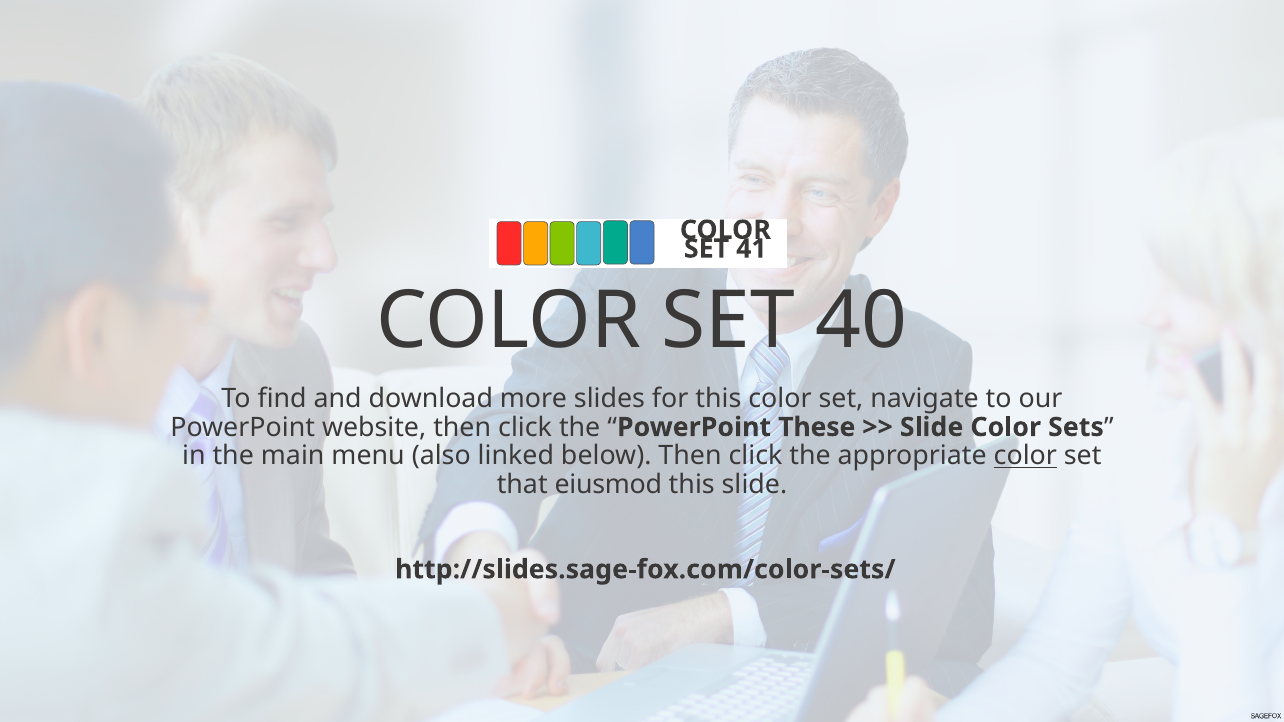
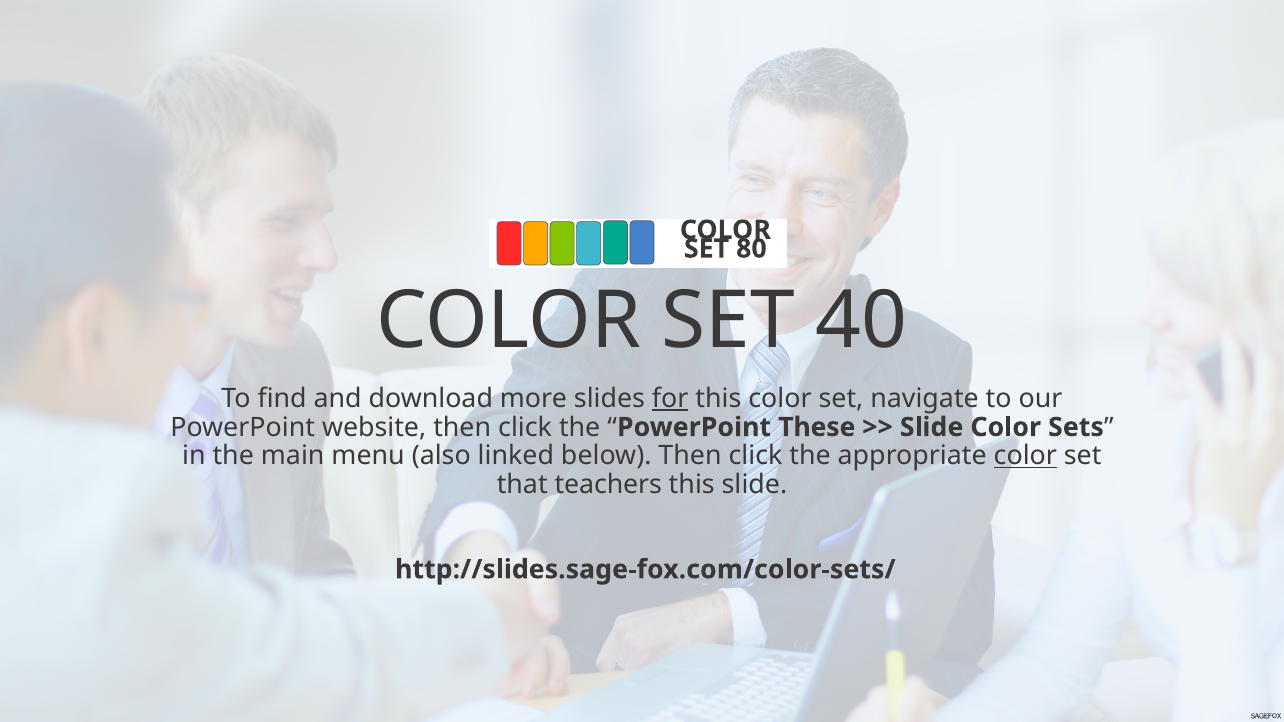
41: 41 -> 80 (751, 249)
for underline: none -> present (670, 398)
eiusmod: eiusmod -> teachers (608, 485)
